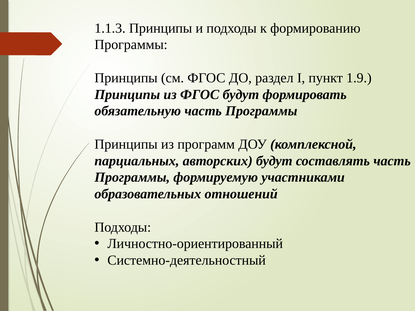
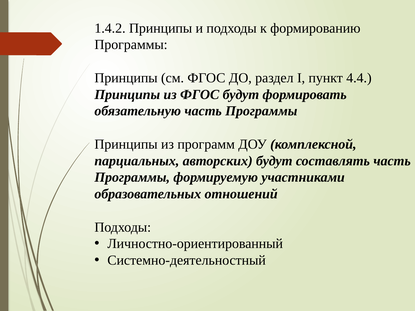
1.1.3: 1.1.3 -> 1.4.2 (110, 28)
1.9: 1.9 -> 4.4 (359, 78)
